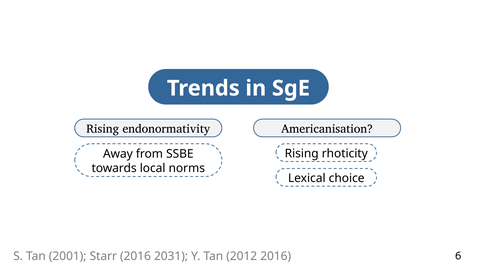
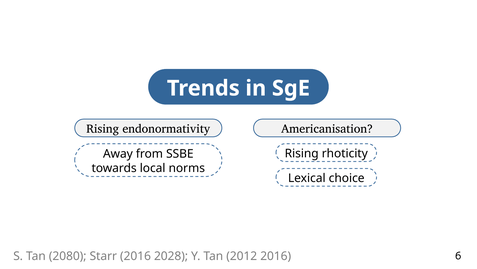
2001: 2001 -> 2080 (68, 256)
2031: 2031 -> 2028 (171, 256)
